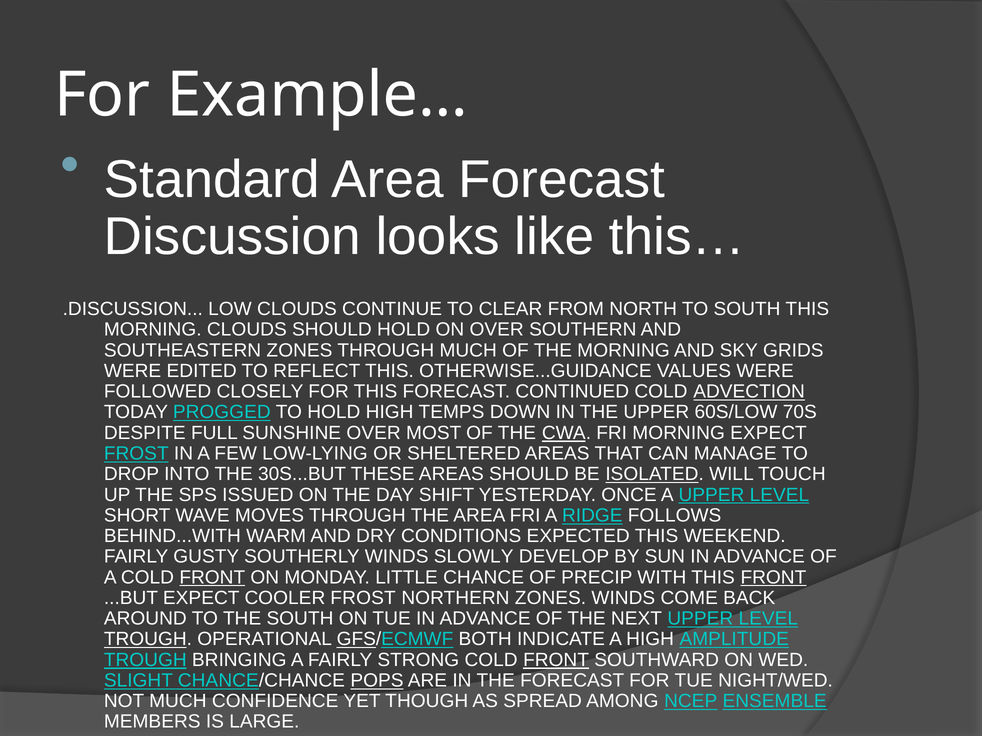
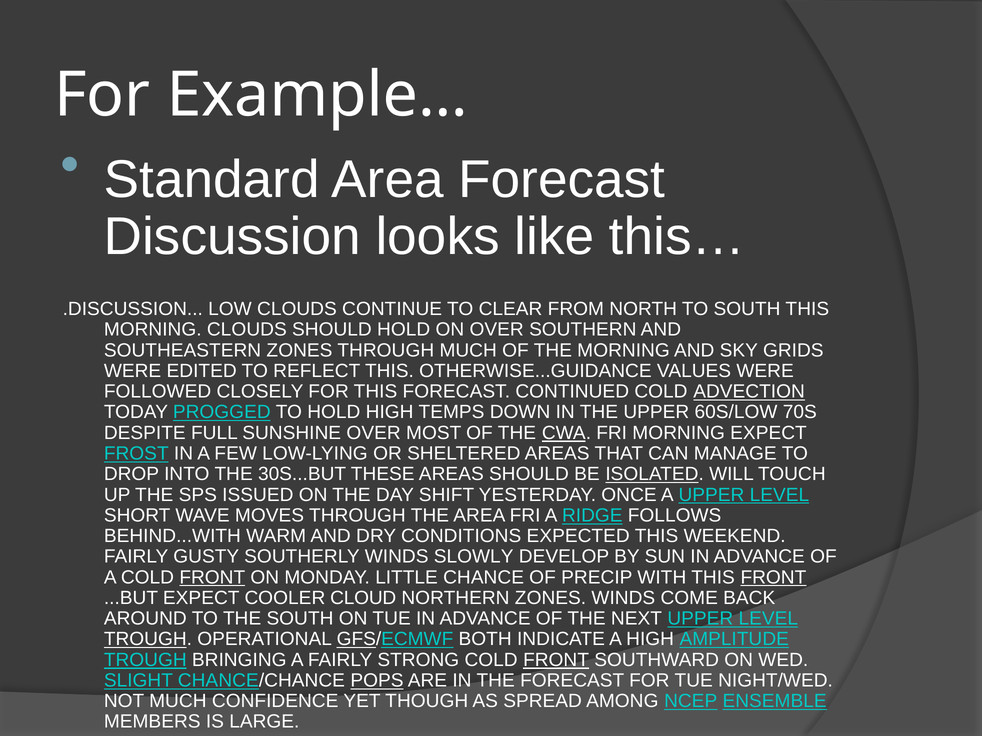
COOLER FROST: FROST -> CLOUD (363, 598)
